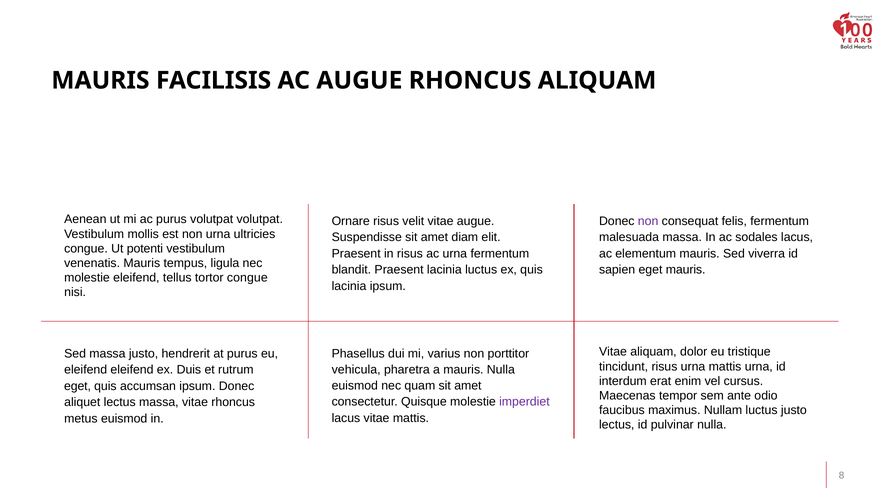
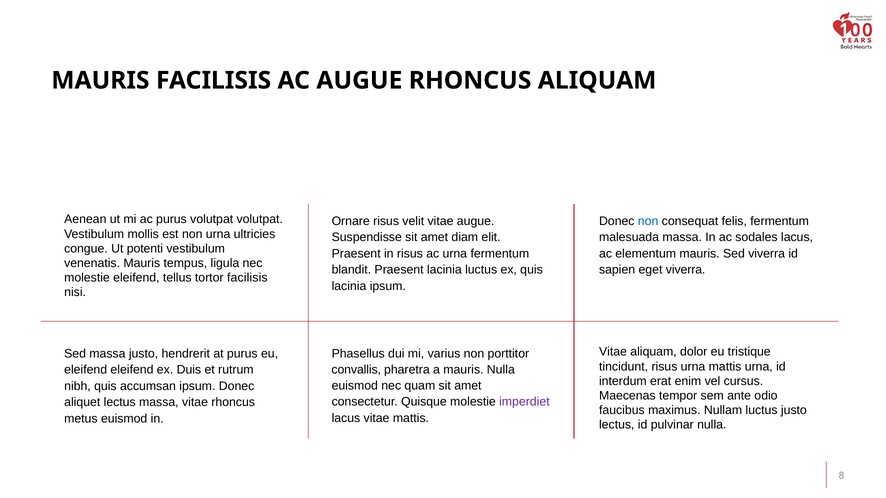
non colour: purple -> blue (648, 221)
eget mauris: mauris -> viverra (686, 270)
tortor congue: congue -> facilisis (247, 278)
vehicula: vehicula -> convallis (356, 370)
eget: eget -> nibh (77, 386)
